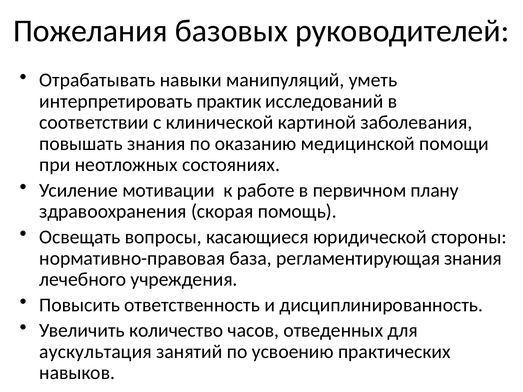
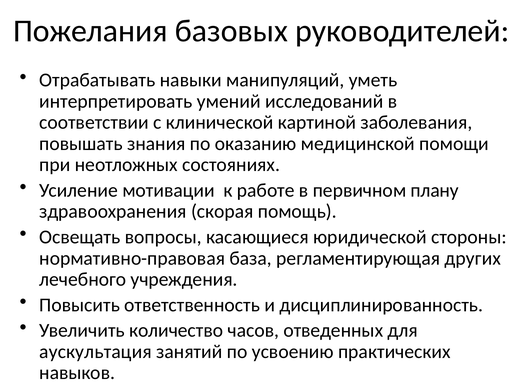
практик: практик -> умений (229, 101)
регламентирующая знания: знания -> других (473, 258)
